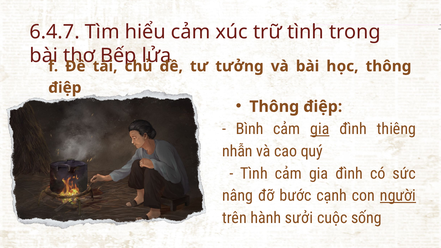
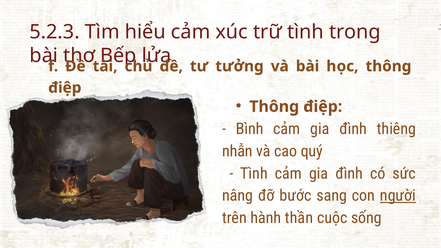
6.4.7: 6.4.7 -> 5.2.3 (55, 32)
gia underline: present -> none (320, 129)
cạnh: cạnh -> sang (332, 196)
sưởi: sưởi -> thần (299, 218)
